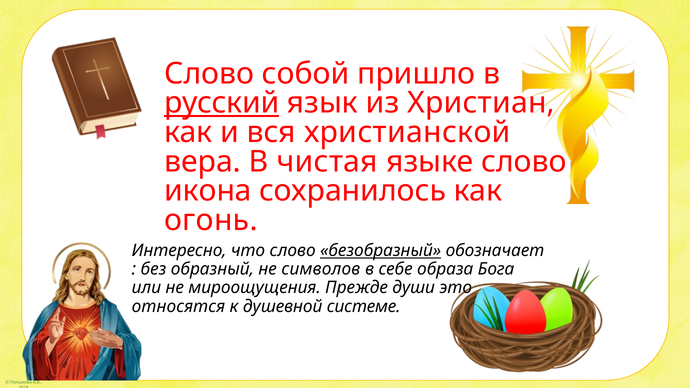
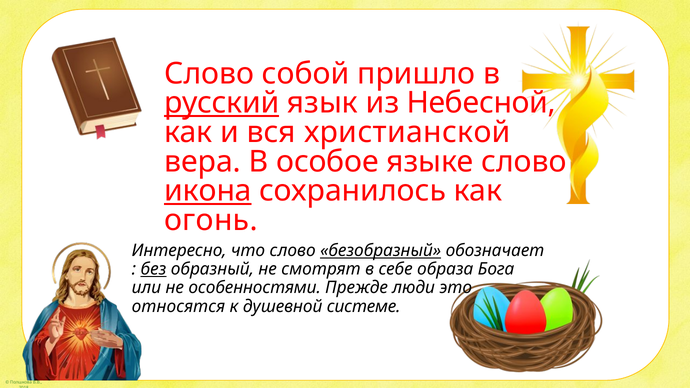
Христиан: Христиан -> Небесной (481, 103)
чистая: чистая -> особое (328, 162)
икона underline: none -> present (208, 191)
без underline: none -> present (153, 269)
символов: символов -> смотрят (321, 269)
мироощущения: мироощущения -> особенностями (255, 288)
души: души -> люди (414, 288)
